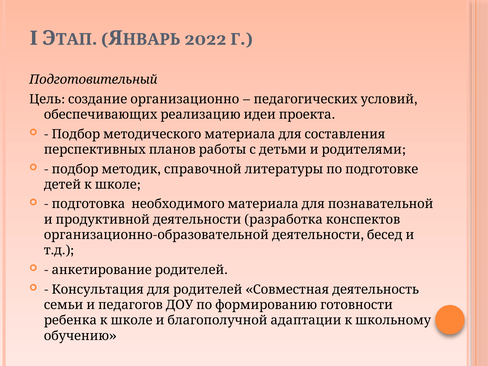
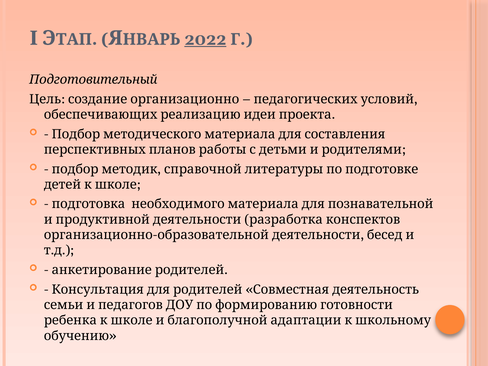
2022 underline: none -> present (205, 39)
